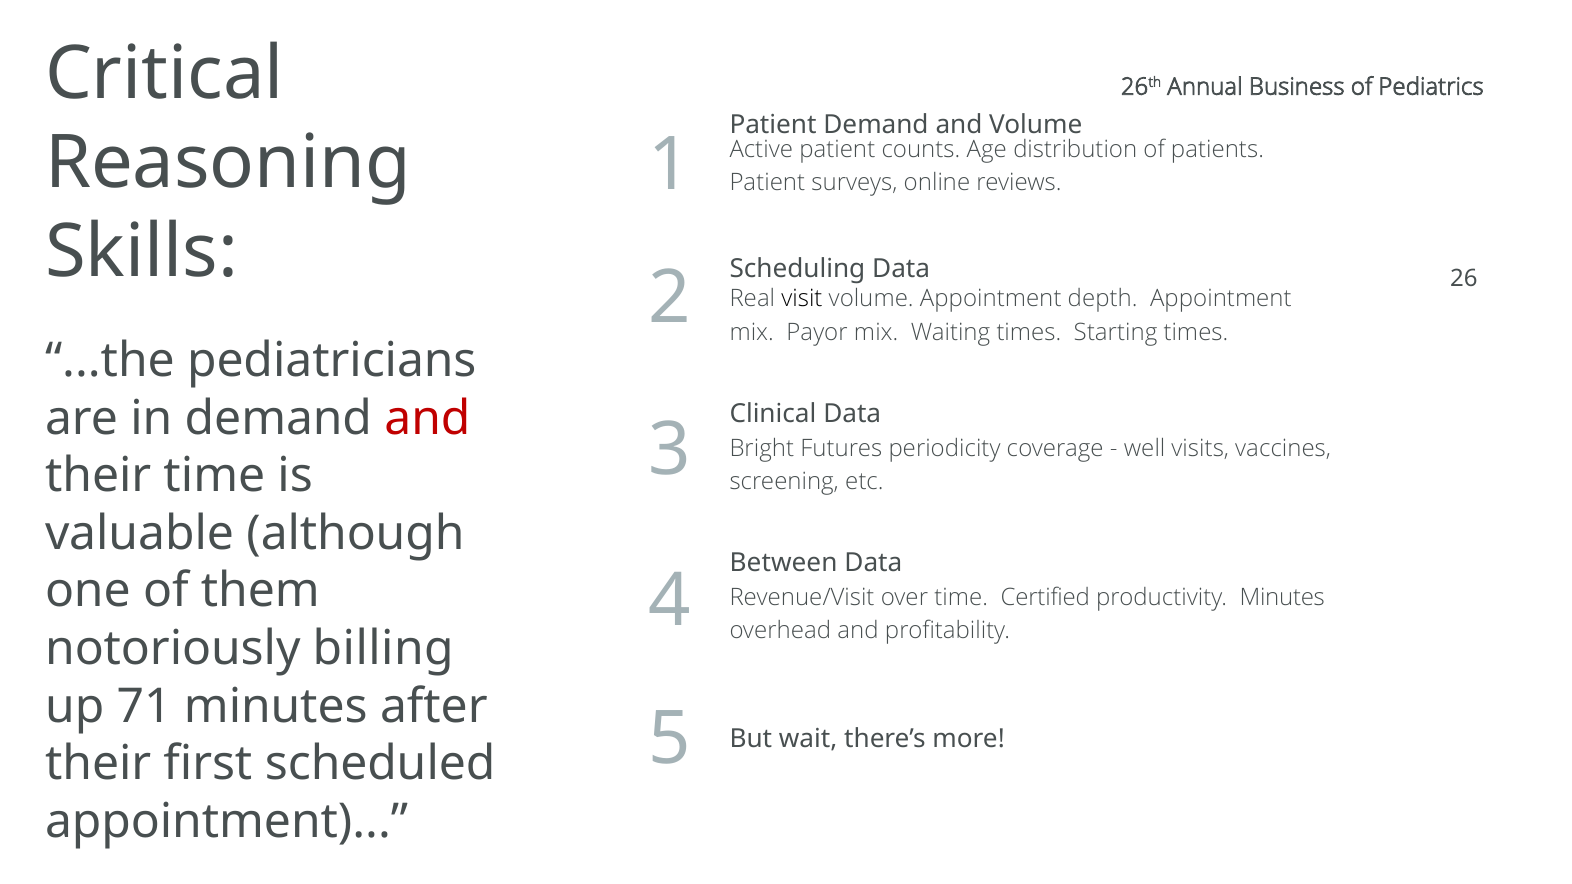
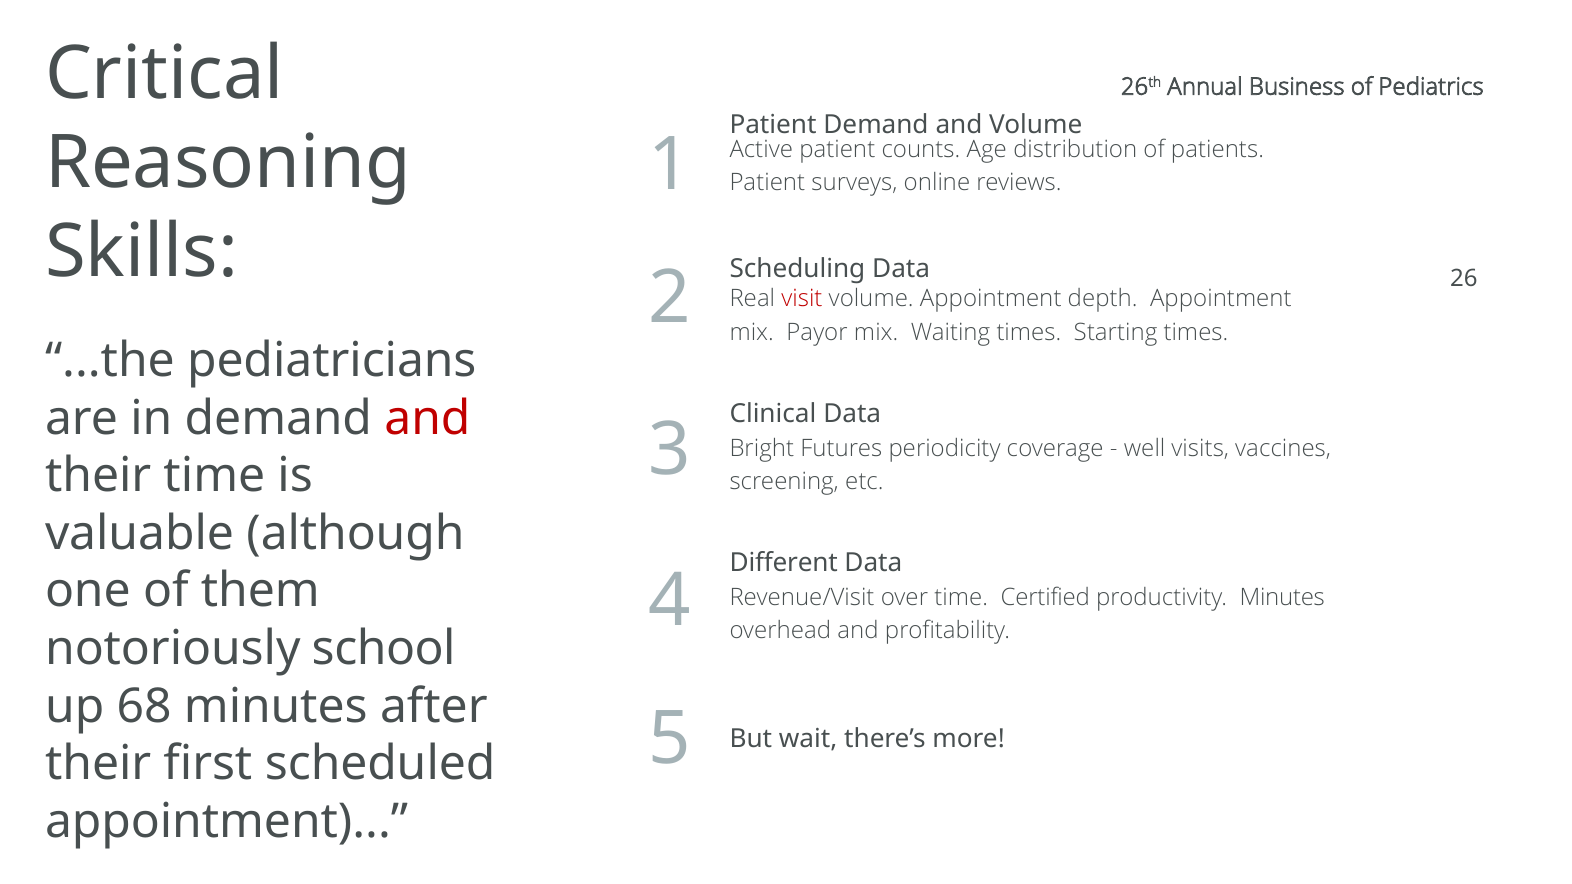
visit colour: black -> red (802, 299)
Between: Between -> Different (784, 563)
billing: billing -> school (384, 649)
71: 71 -> 68 (144, 706)
